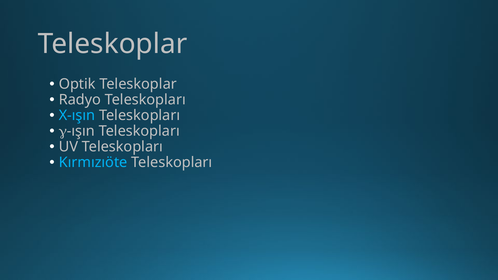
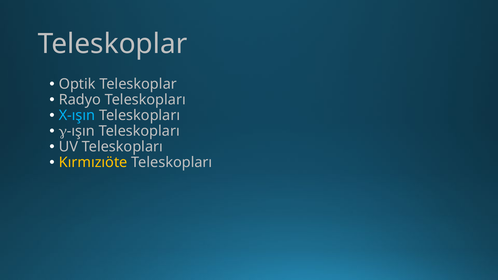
Kırmızıöte colour: light blue -> yellow (93, 163)
